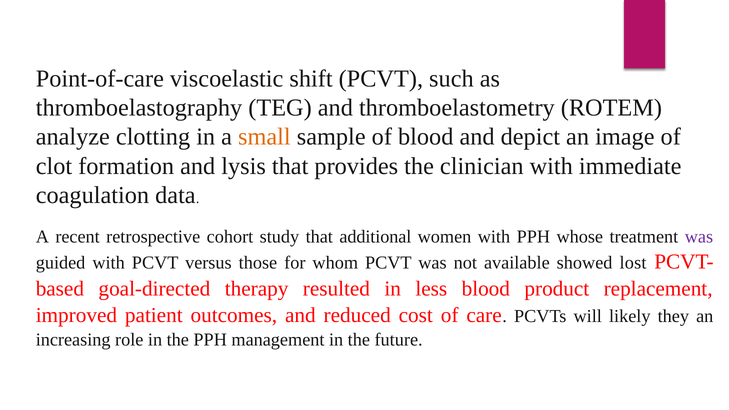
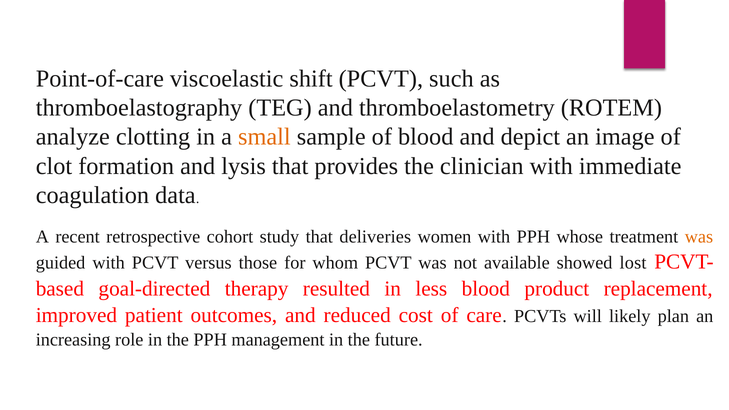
additional: additional -> deliveries (375, 237)
was colour: purple -> orange (699, 237)
they: they -> plan (673, 316)
